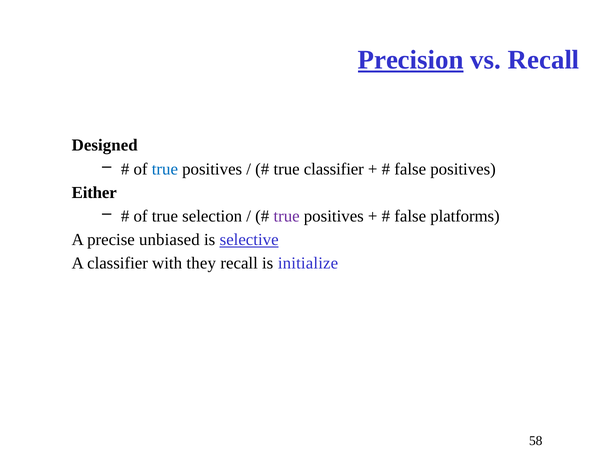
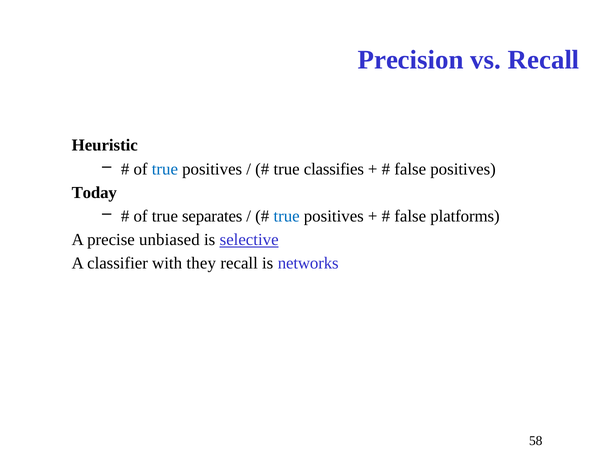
Precision underline: present -> none (411, 60)
Designed: Designed -> Heuristic (105, 146)
true classifier: classifier -> classifies (334, 169)
Either: Either -> Today (94, 193)
selection: selection -> separates (212, 216)
true colour: purple -> blue (287, 216)
initialize: initialize -> networks (308, 263)
